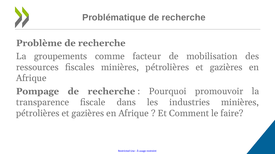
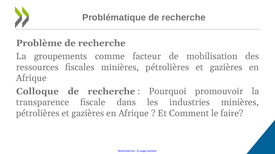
Pompage: Pompage -> Colloque (37, 92)
